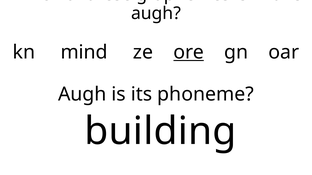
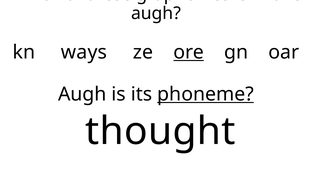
mind: mind -> ways (84, 52)
phoneme underline: none -> present (206, 94)
building: building -> thought (160, 132)
